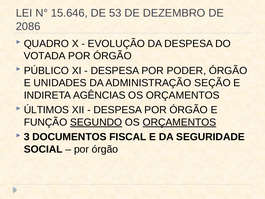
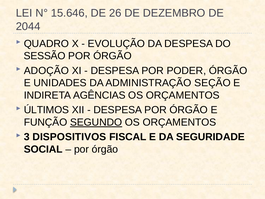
53: 53 -> 26 (115, 13)
2086: 2086 -> 2044 (28, 26)
VOTADA: VOTADA -> SESSÃO (45, 56)
PÚBLICO: PÚBLICO -> ADOÇÃO (46, 71)
ORÇAMENTOS underline: present -> none (179, 122)
DOCUMENTOS: DOCUMENTOS -> DISPOSITIVOS (69, 137)
